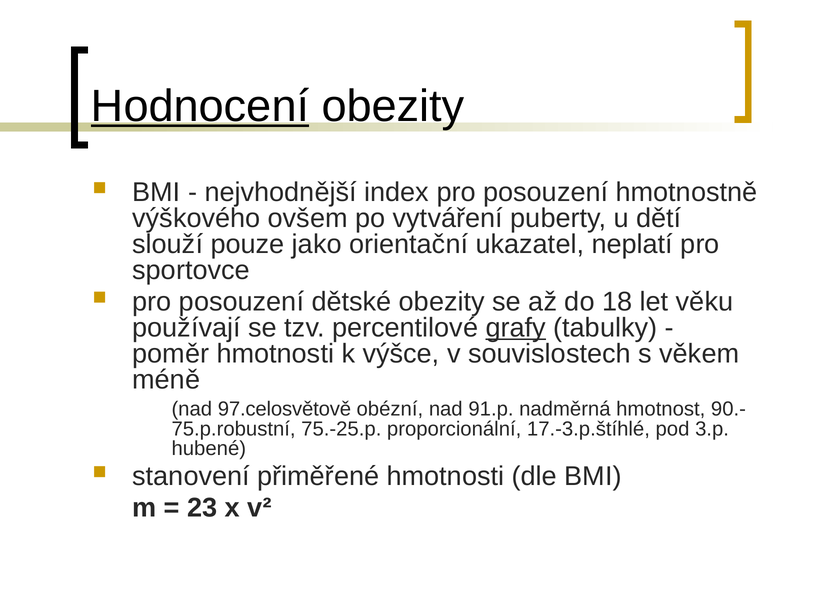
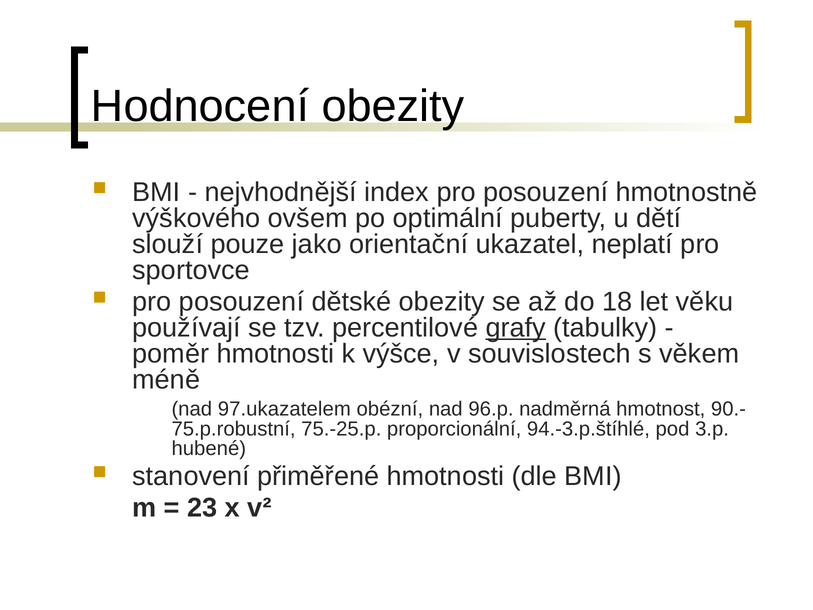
Hodnocení underline: present -> none (200, 106)
vytváření: vytváření -> optimální (448, 218)
97.celosvětově: 97.celosvětově -> 97.ukazatelem (284, 409)
91.p: 91.p -> 96.p (491, 409)
17.-3.p.štíhlé: 17.-3.p.štíhlé -> 94.-3.p.štíhlé (588, 429)
